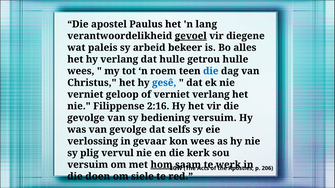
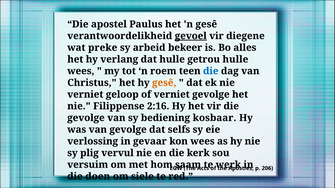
n lang: lang -> gesê (206, 24)
paleis: paleis -> preke (103, 48)
gesê colour: blue -> orange (164, 83)
verniet verlang: verlang -> gevolge (211, 95)
bediening versuim: versuim -> kosbaar (215, 118)
hom underline: present -> none (162, 165)
